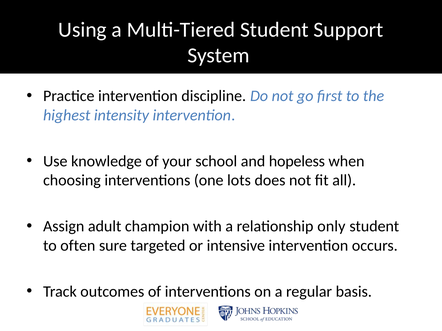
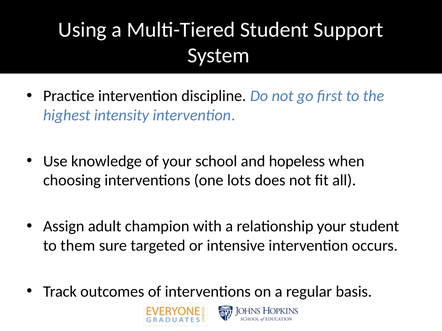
relationship only: only -> your (332, 227)
often: often -> them (78, 246)
